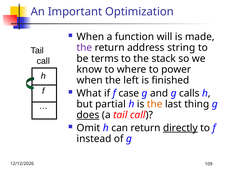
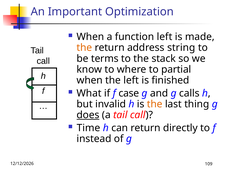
function will: will -> left (165, 37)
the colour: purple -> orange (84, 47)
power: power -> partial (176, 69)
partial: partial -> invalid (111, 104)
Omit: Omit -> Time (88, 127)
directly underline: present -> none (180, 127)
